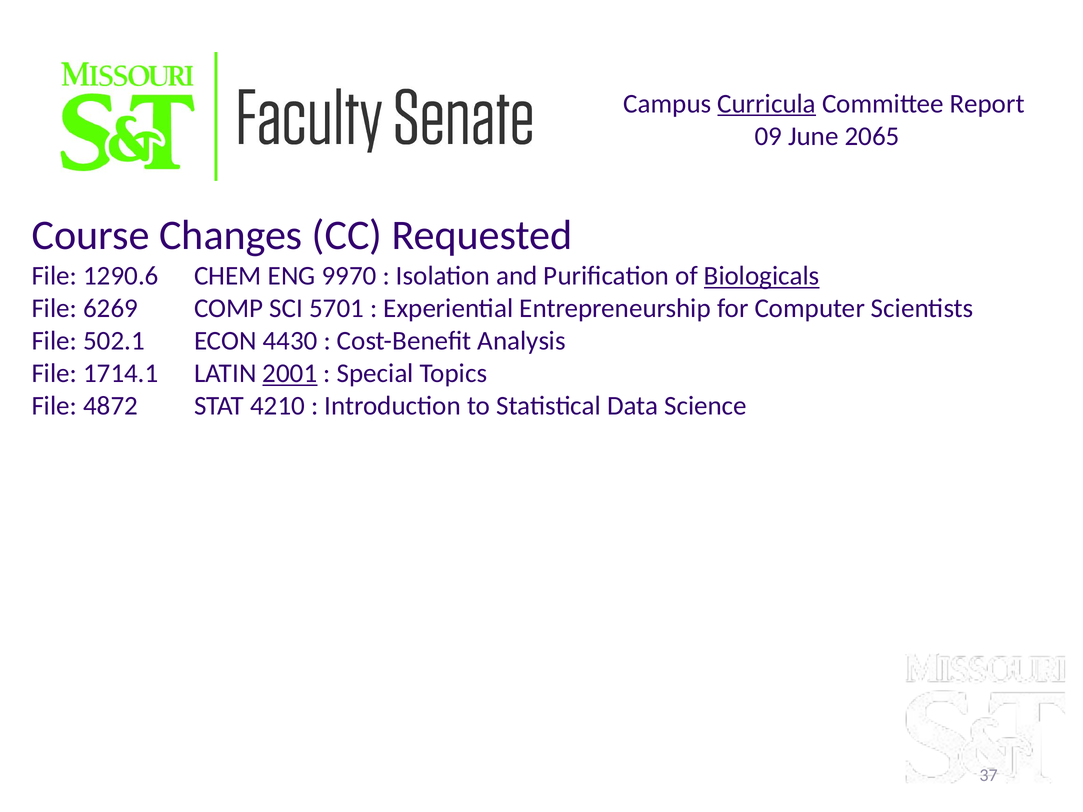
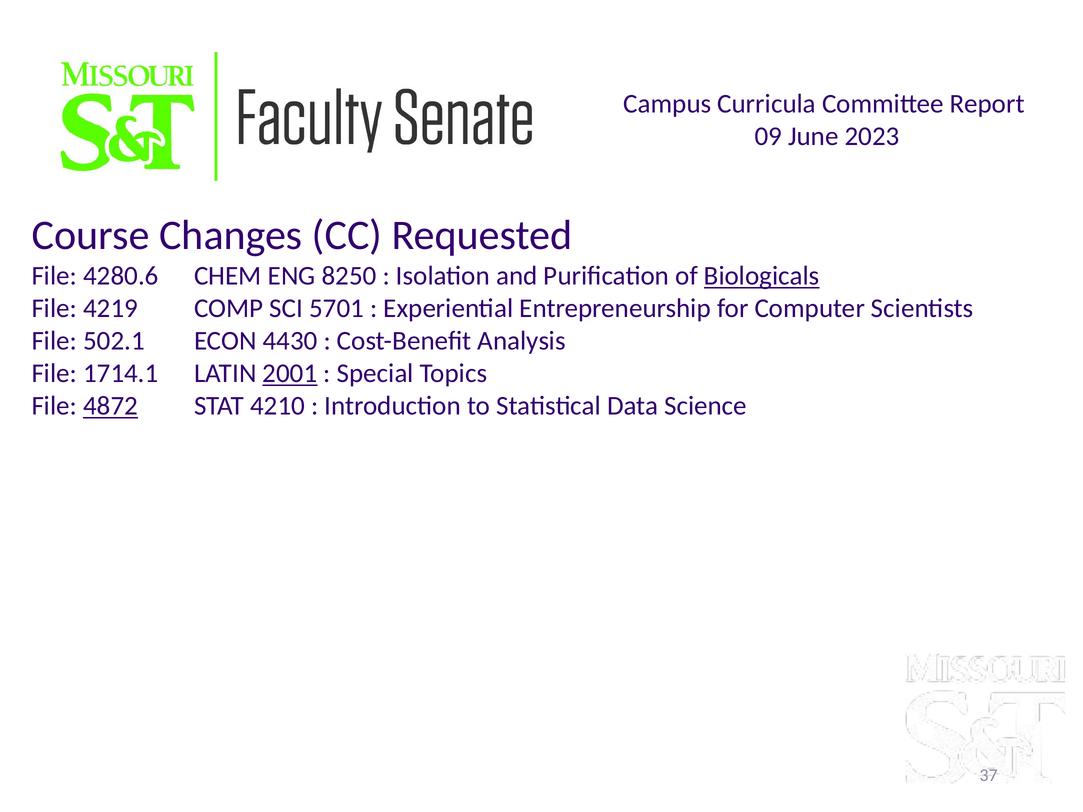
Curricula underline: present -> none (767, 104)
2065: 2065 -> 2023 (872, 136)
1290.6: 1290.6 -> 4280.6 (121, 276)
9970: 9970 -> 8250 (349, 276)
6269: 6269 -> 4219 (111, 309)
4872 underline: none -> present (111, 406)
